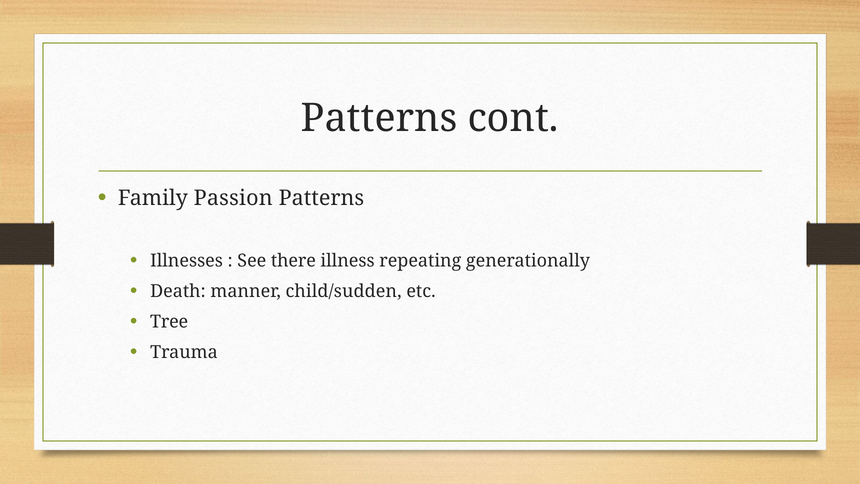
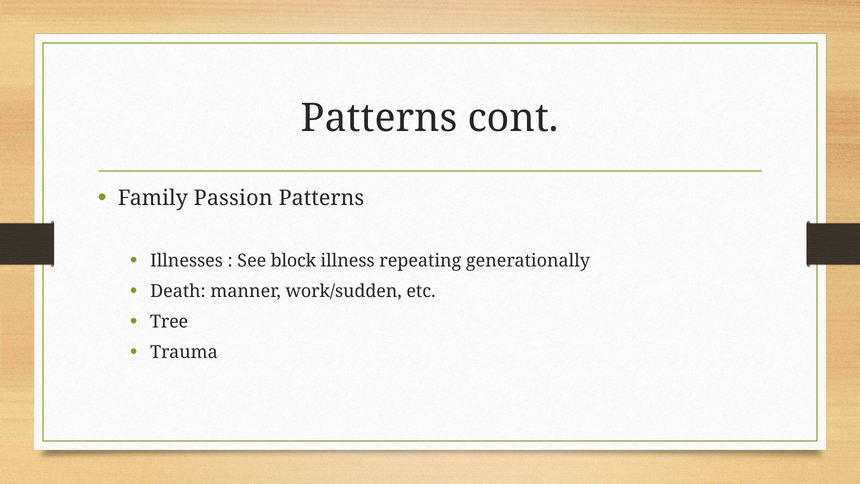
there: there -> block (293, 261)
child/sudden: child/sudden -> work/sudden (344, 291)
